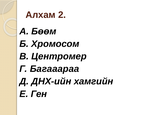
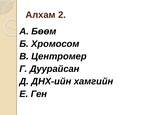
Багааараа: Багааараа -> Дуурайсан (55, 69)
